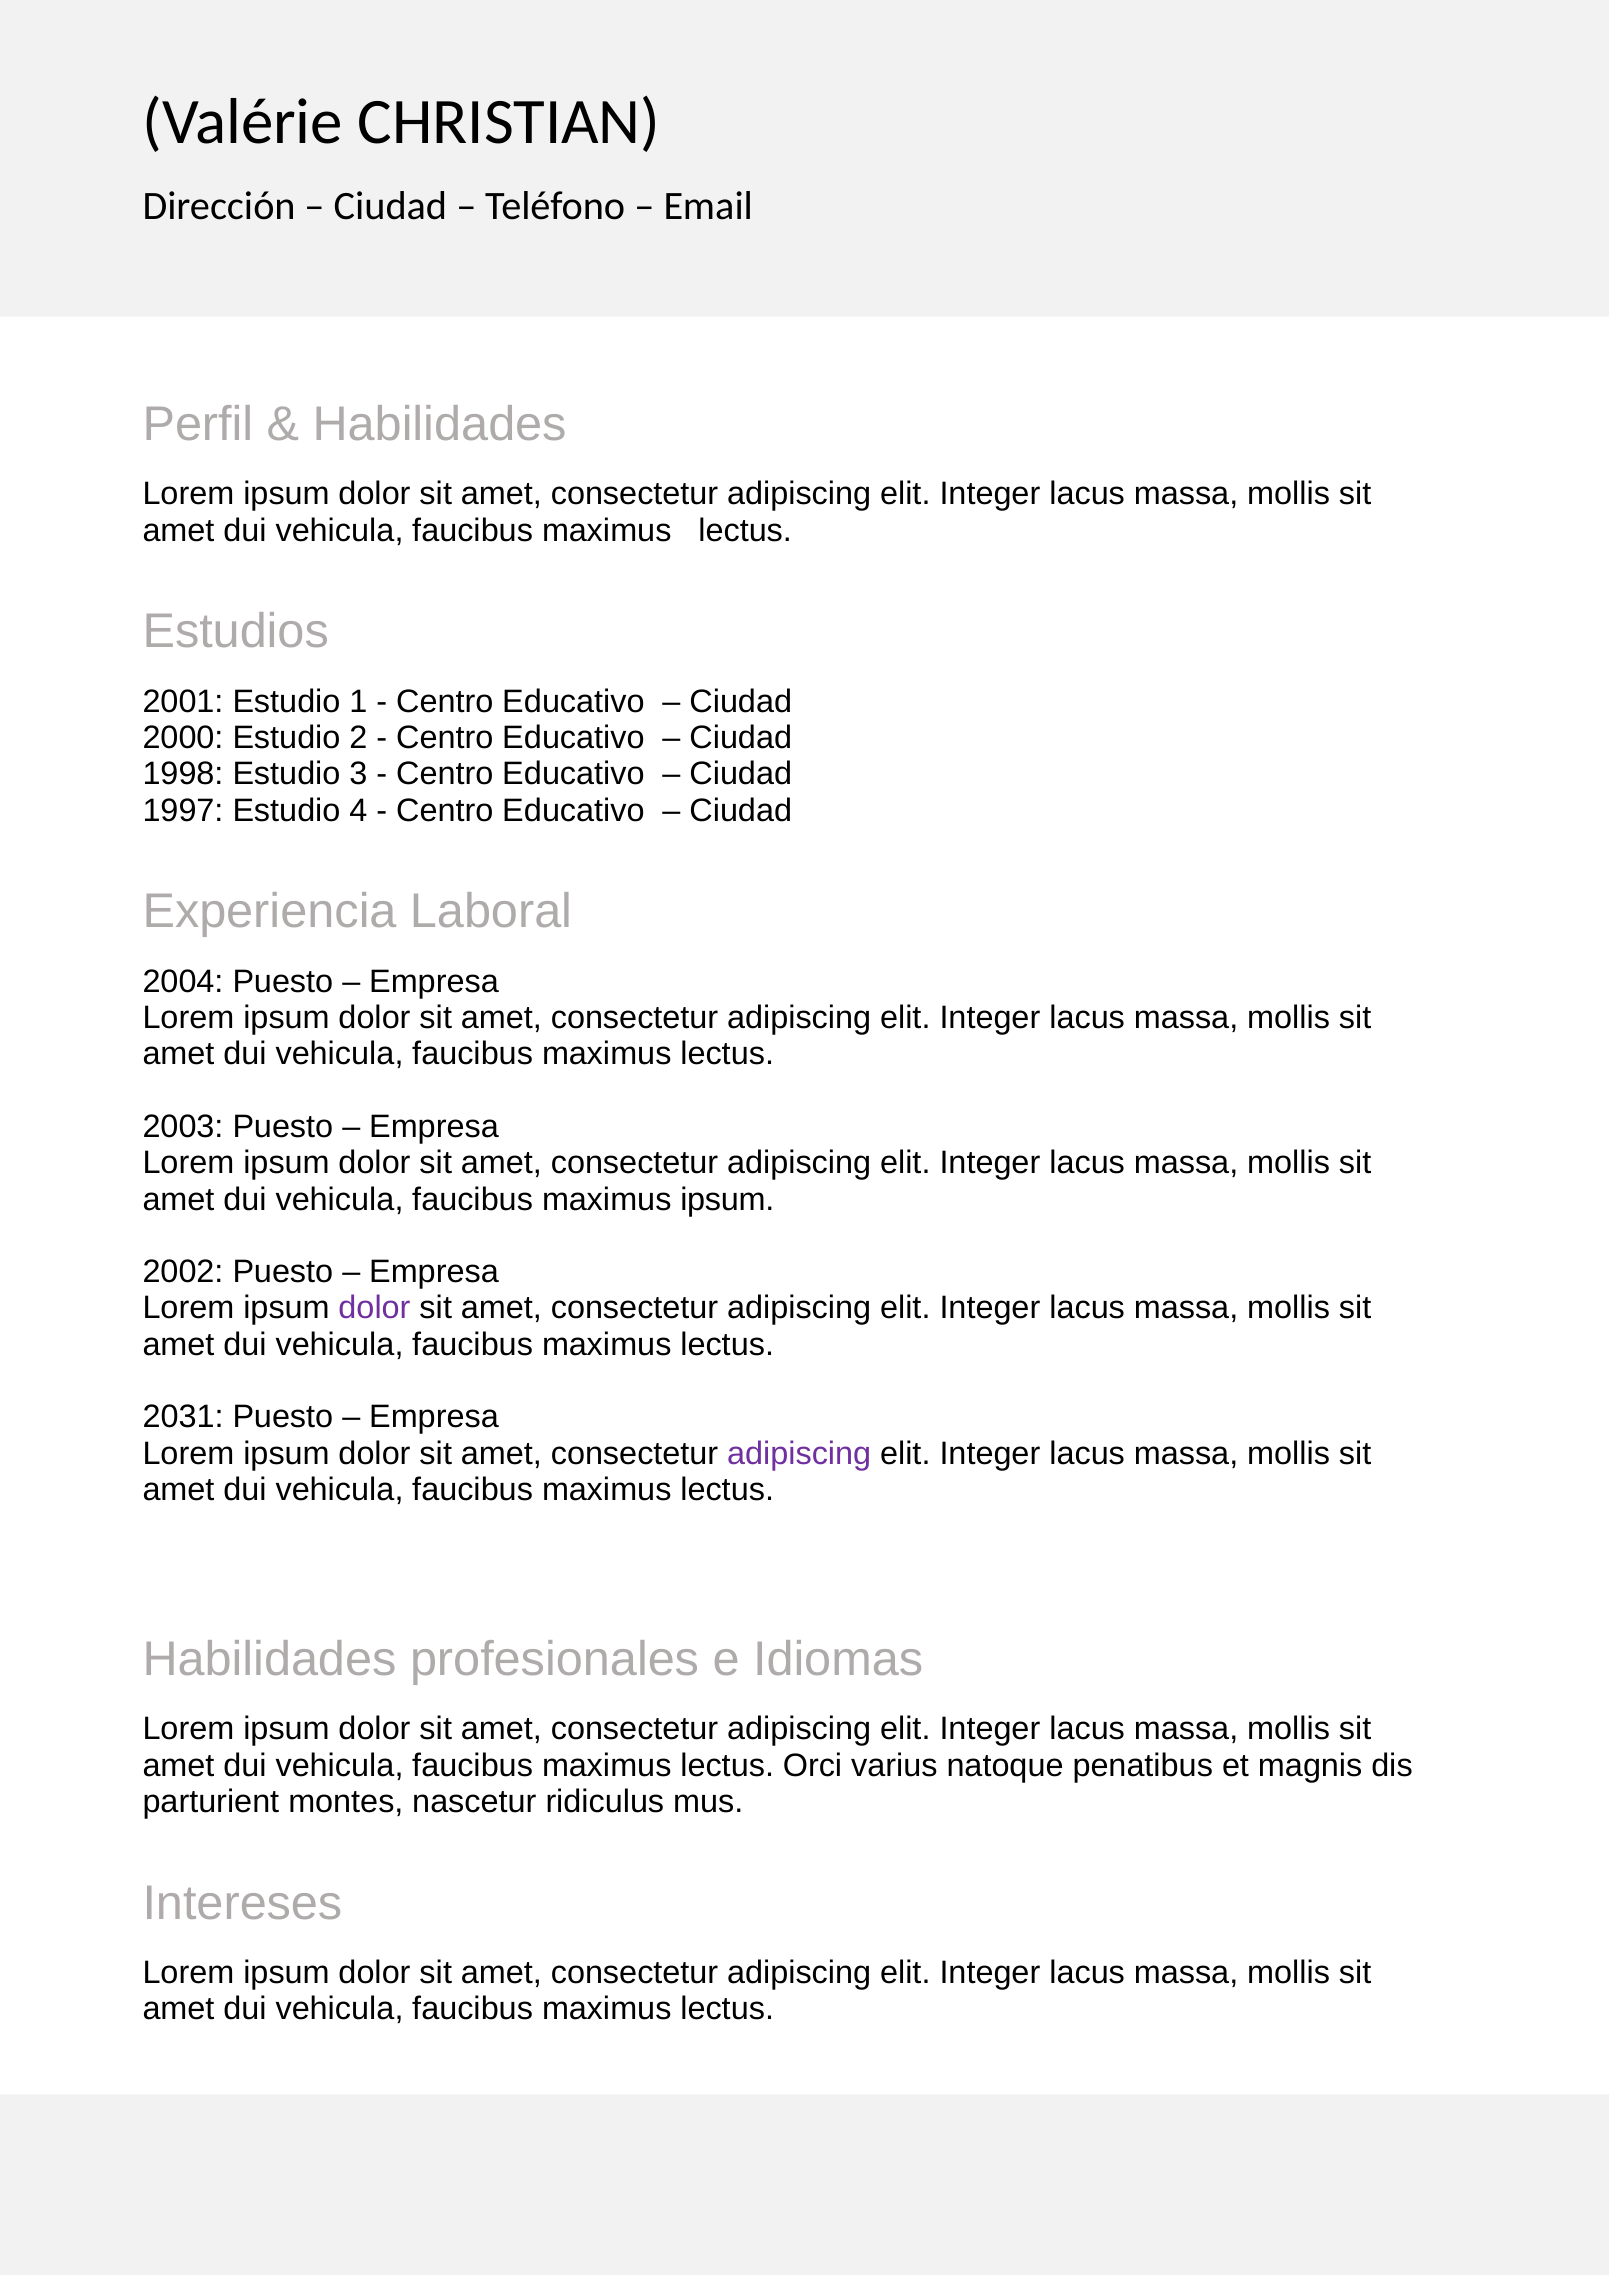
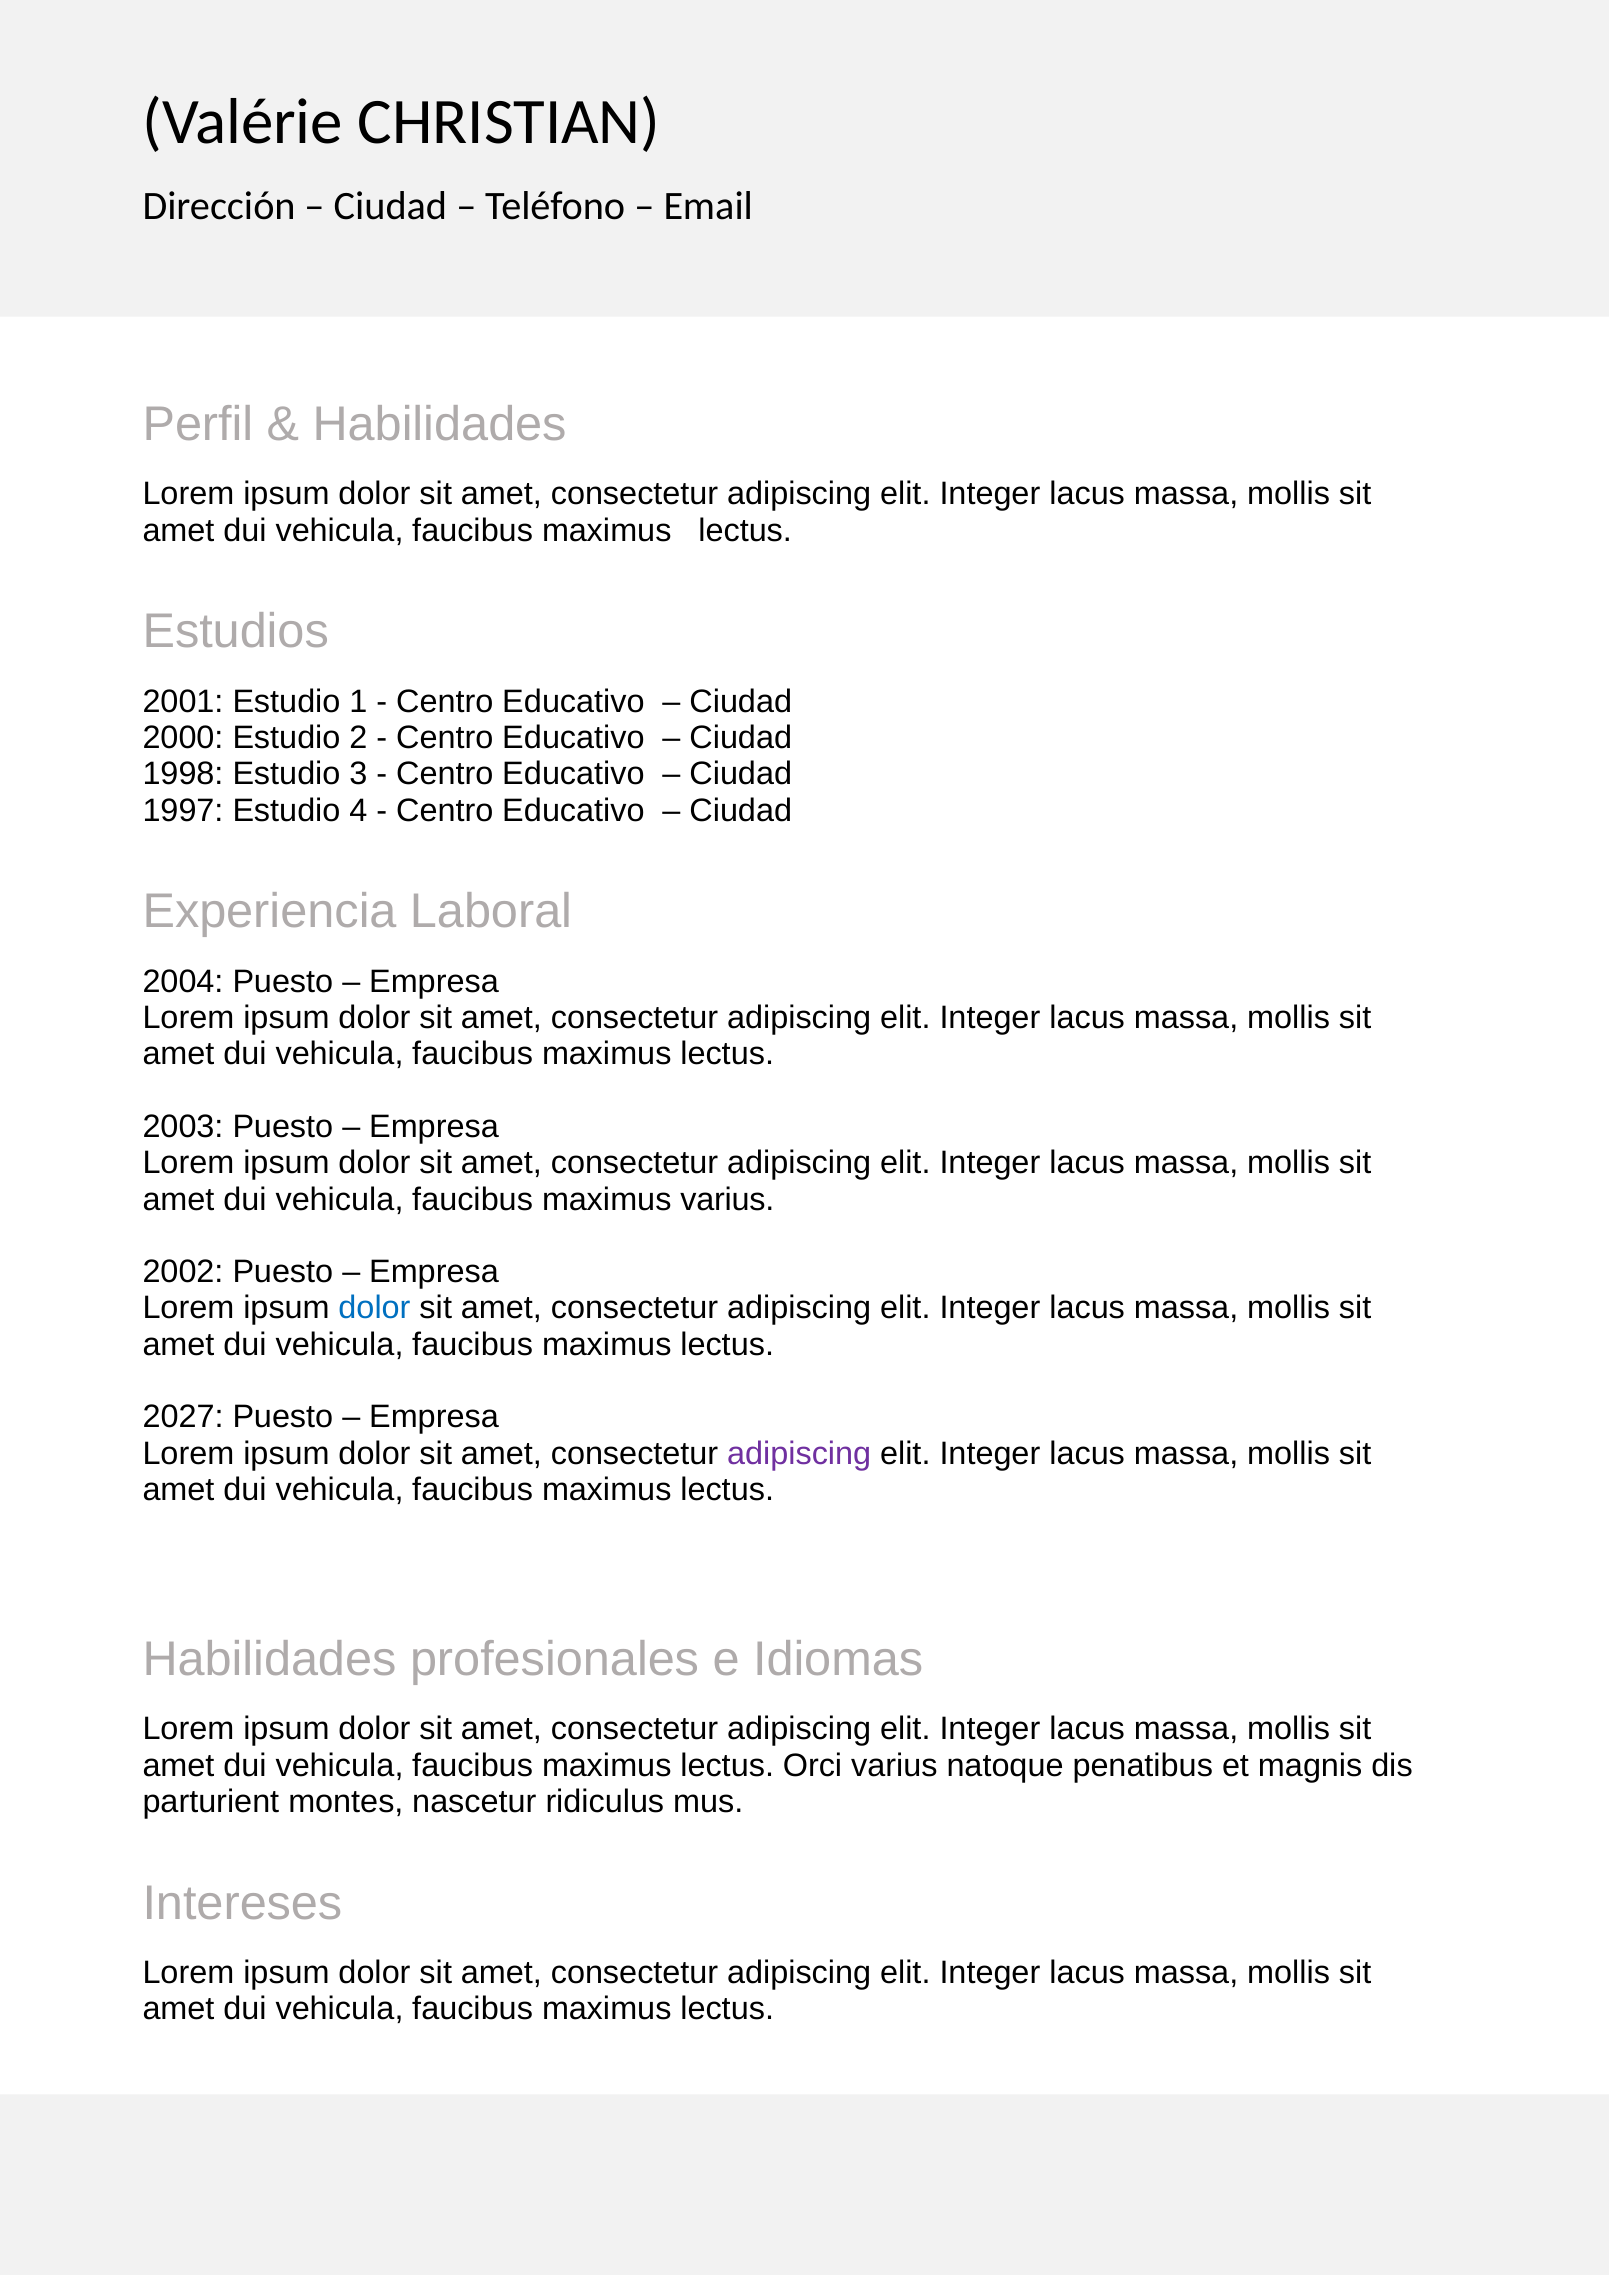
maximus ipsum: ipsum -> varius (727, 1200)
dolor colour: purple -> blue (374, 1309)
2031: 2031 -> 2027 (183, 1418)
